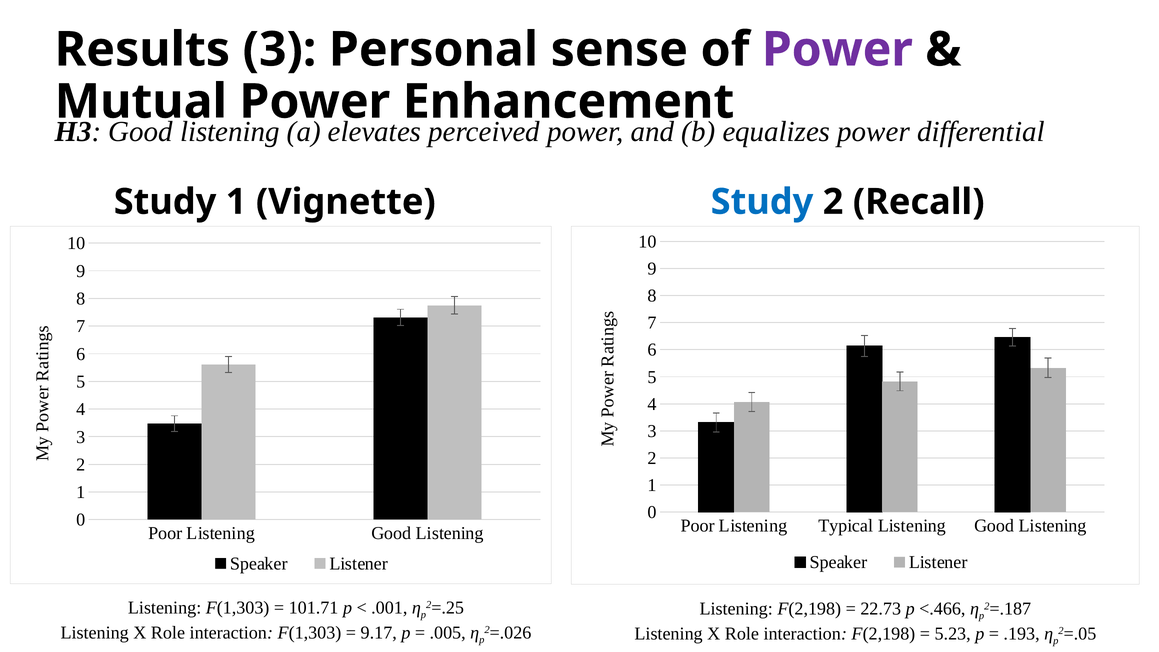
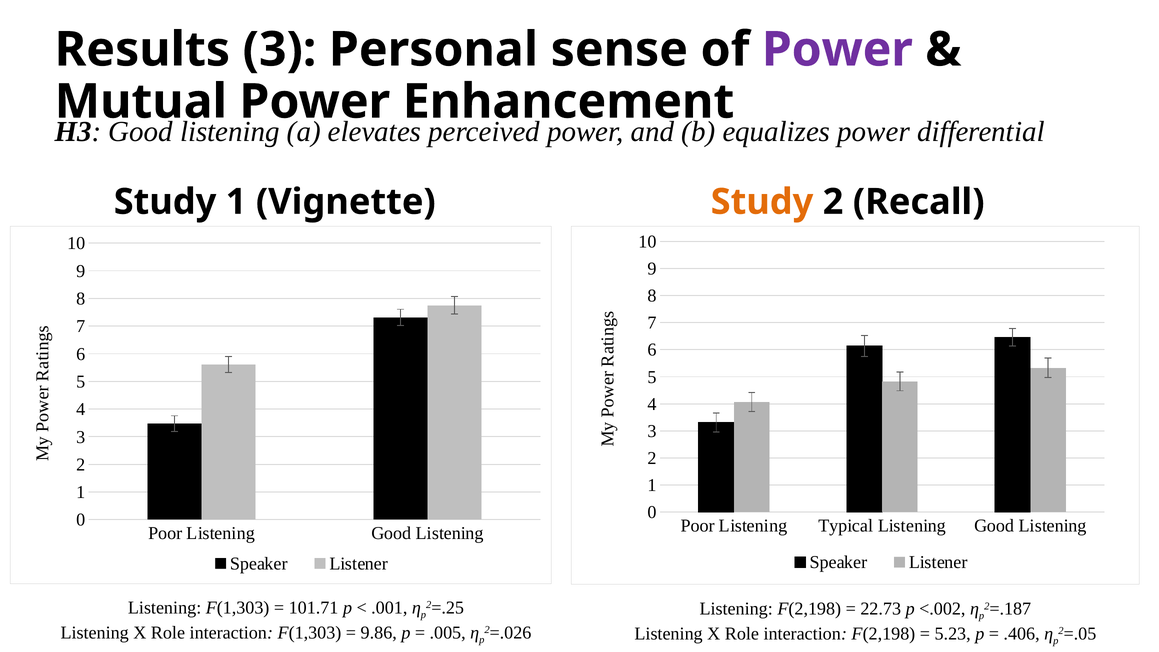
Study colour: blue -> orange (762, 202)
<.466: <.466 -> <.002 (942, 609)
9.17: 9.17 -> 9.86 (379, 633)
.193: .193 -> .406 (1022, 634)
